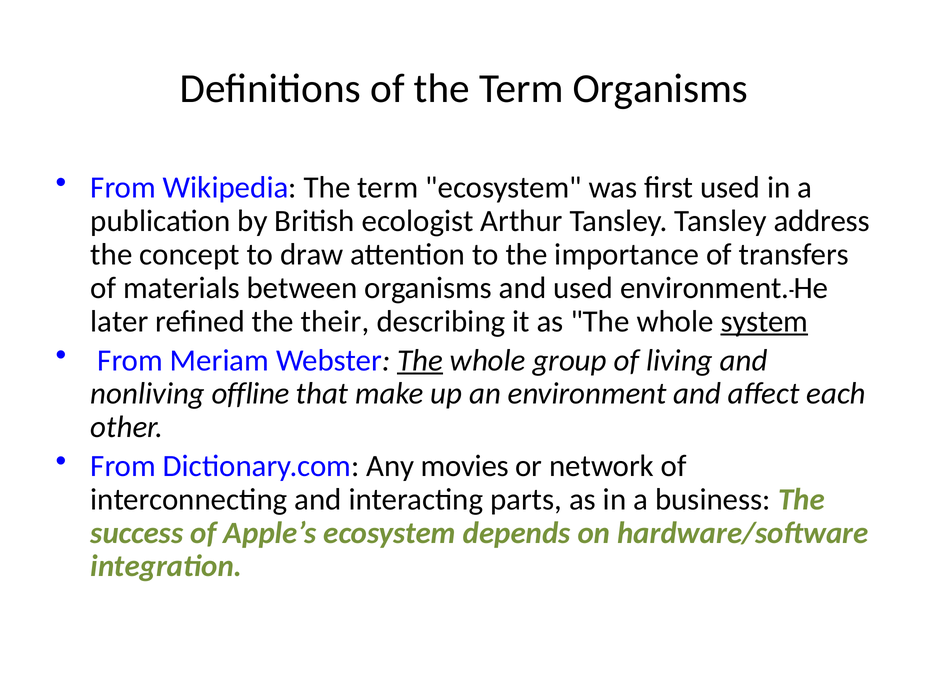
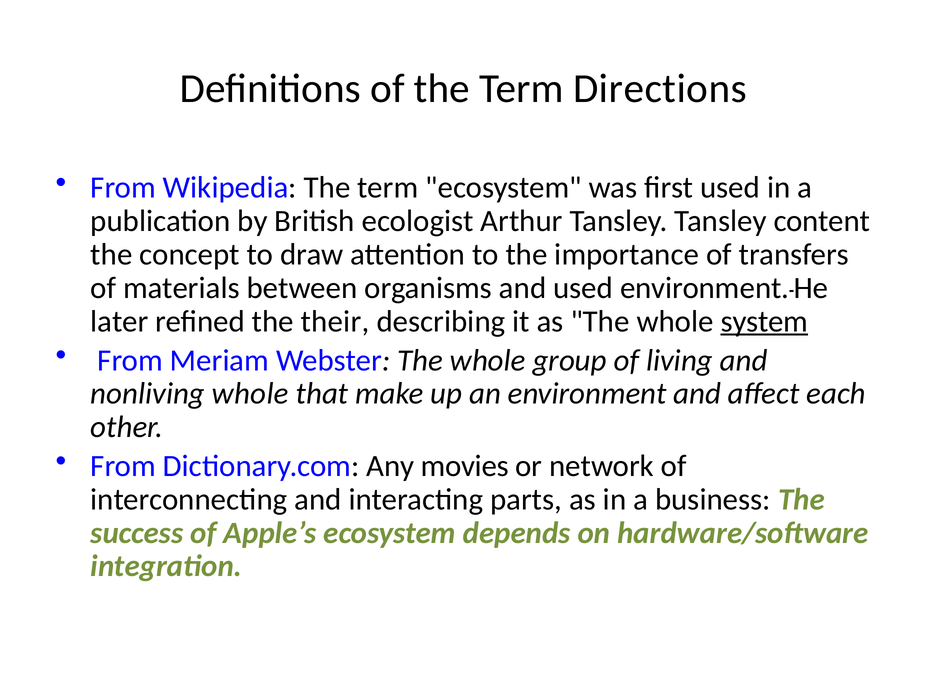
Term Organisms: Organisms -> Directions (660, 89)
address: address -> content (822, 221)
The underline: present -> none (420, 360)
nonliving offline: offline -> whole (250, 394)
